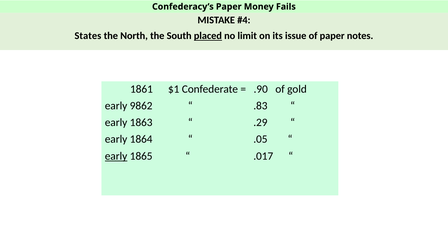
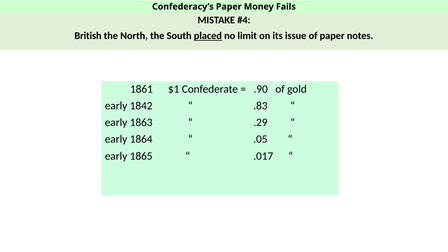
States: States -> British (88, 36)
9862: 9862 -> 1842 (141, 106)
early underline: present -> none (116, 156)
